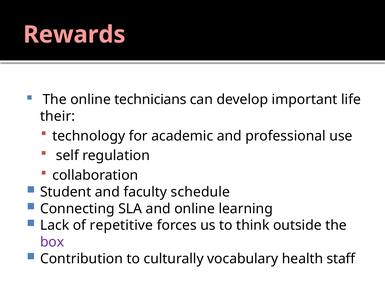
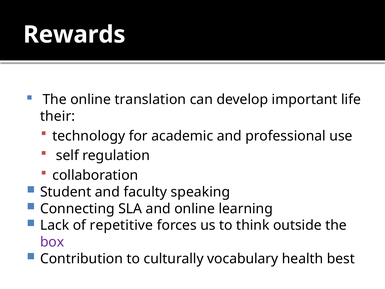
Rewards colour: pink -> white (74, 35)
technicians: technicians -> translation (150, 99)
schedule: schedule -> speaking (200, 192)
staff: staff -> best (341, 259)
